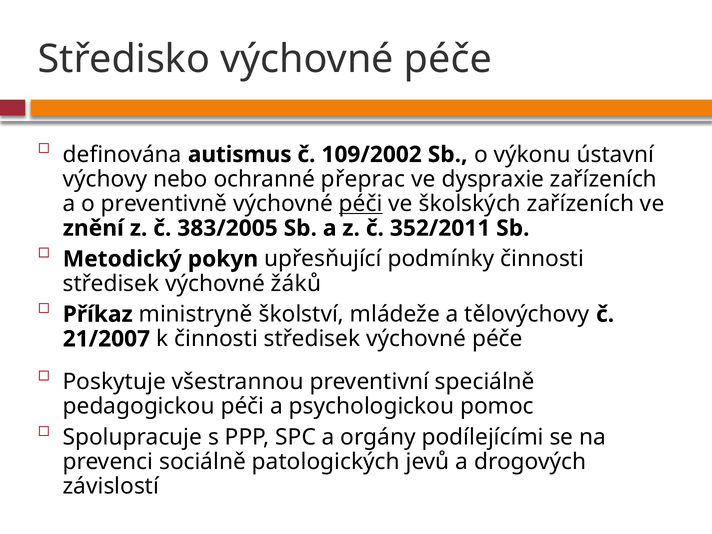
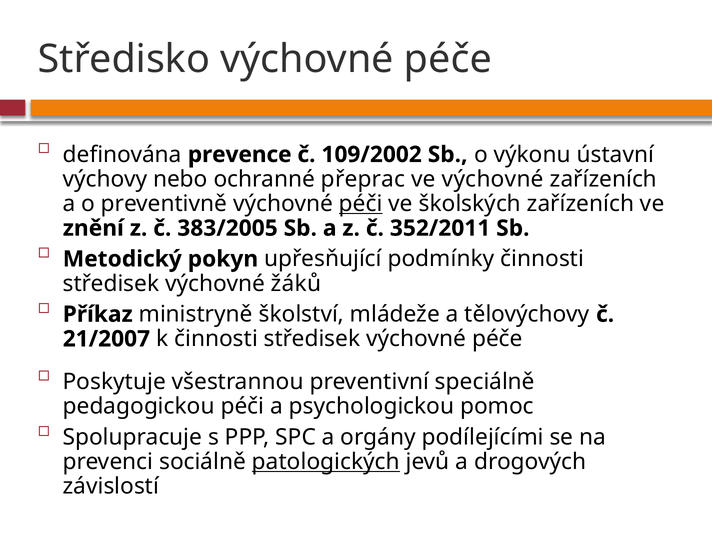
autismus: autismus -> prevence (240, 155)
ve dyspraxie: dyspraxie -> výchovné (493, 179)
patologických underline: none -> present (326, 462)
